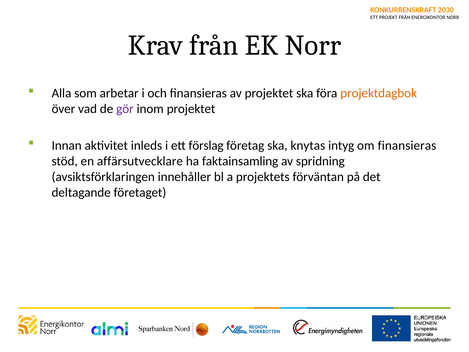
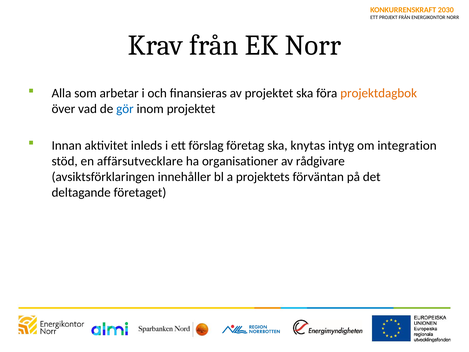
gör colour: purple -> blue (125, 109)
om finansieras: finansieras -> integration (407, 145)
faktainsamling: faktainsamling -> organisationer (240, 161)
spridning: spridning -> rådgivare (320, 161)
